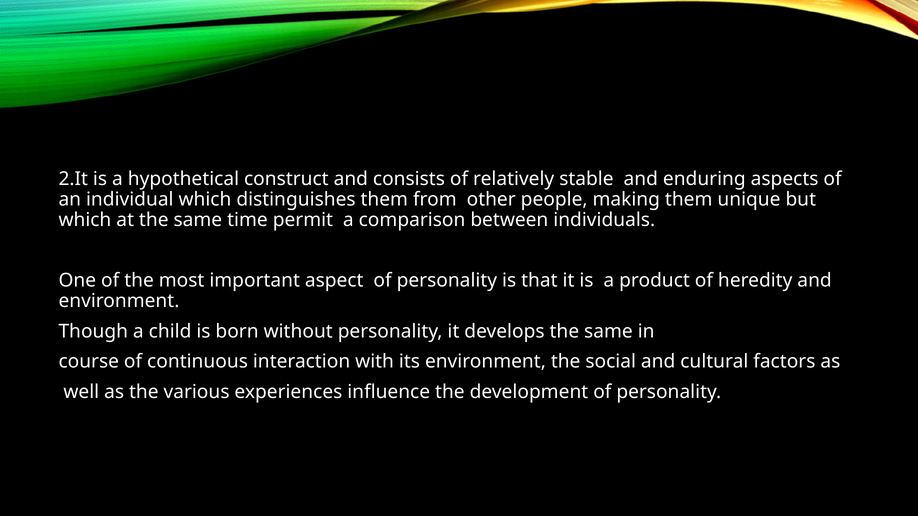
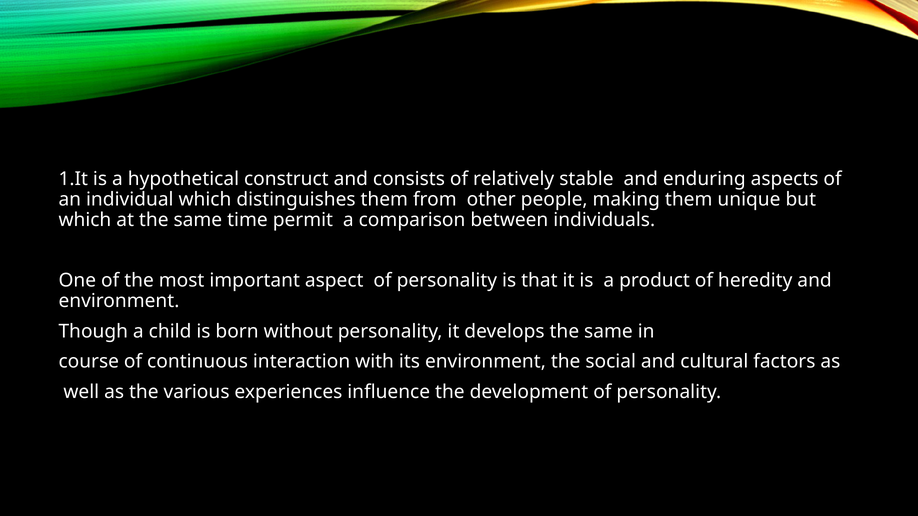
2.It: 2.It -> 1.It (73, 179)
